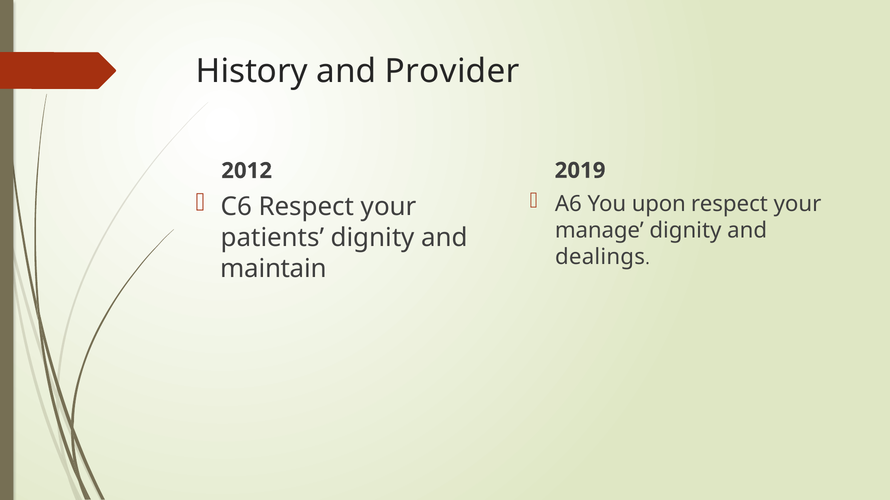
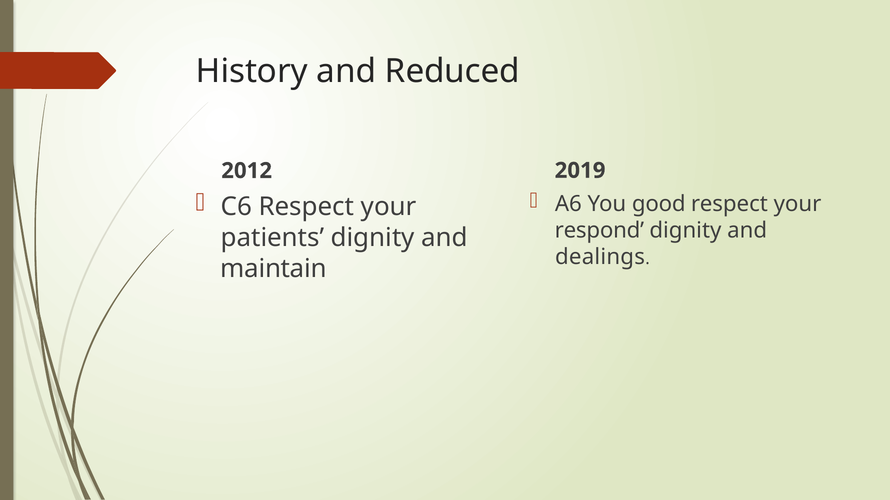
Provider: Provider -> Reduced (452, 71)
upon: upon -> good (659, 204)
manage: manage -> respond (599, 231)
